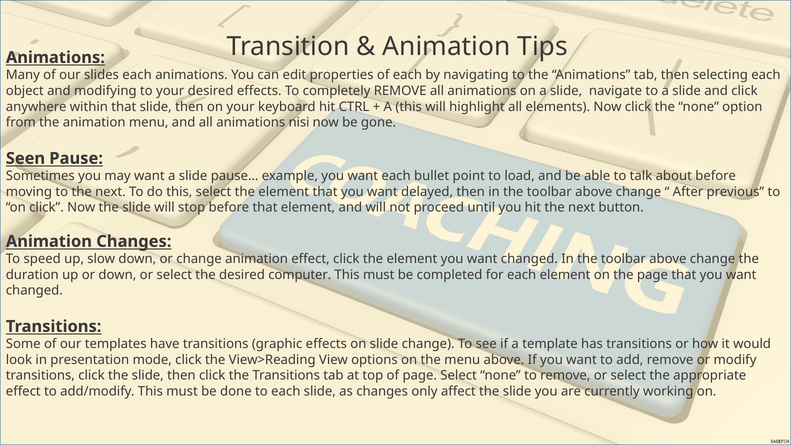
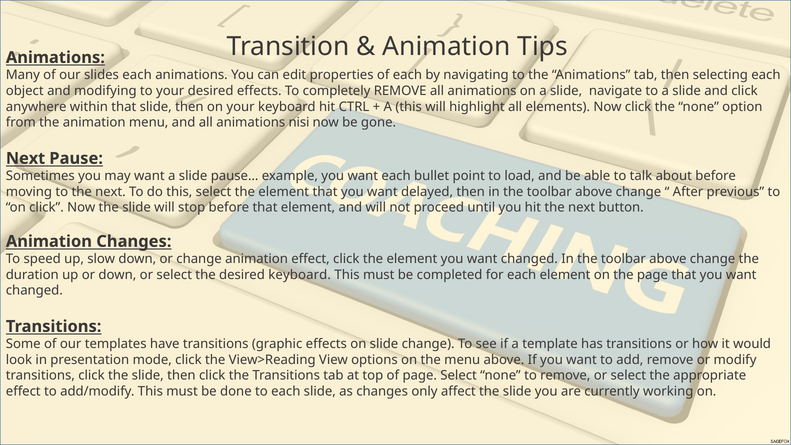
Seen: Seen -> Next (26, 158)
desired computer: computer -> keyboard (300, 275)
